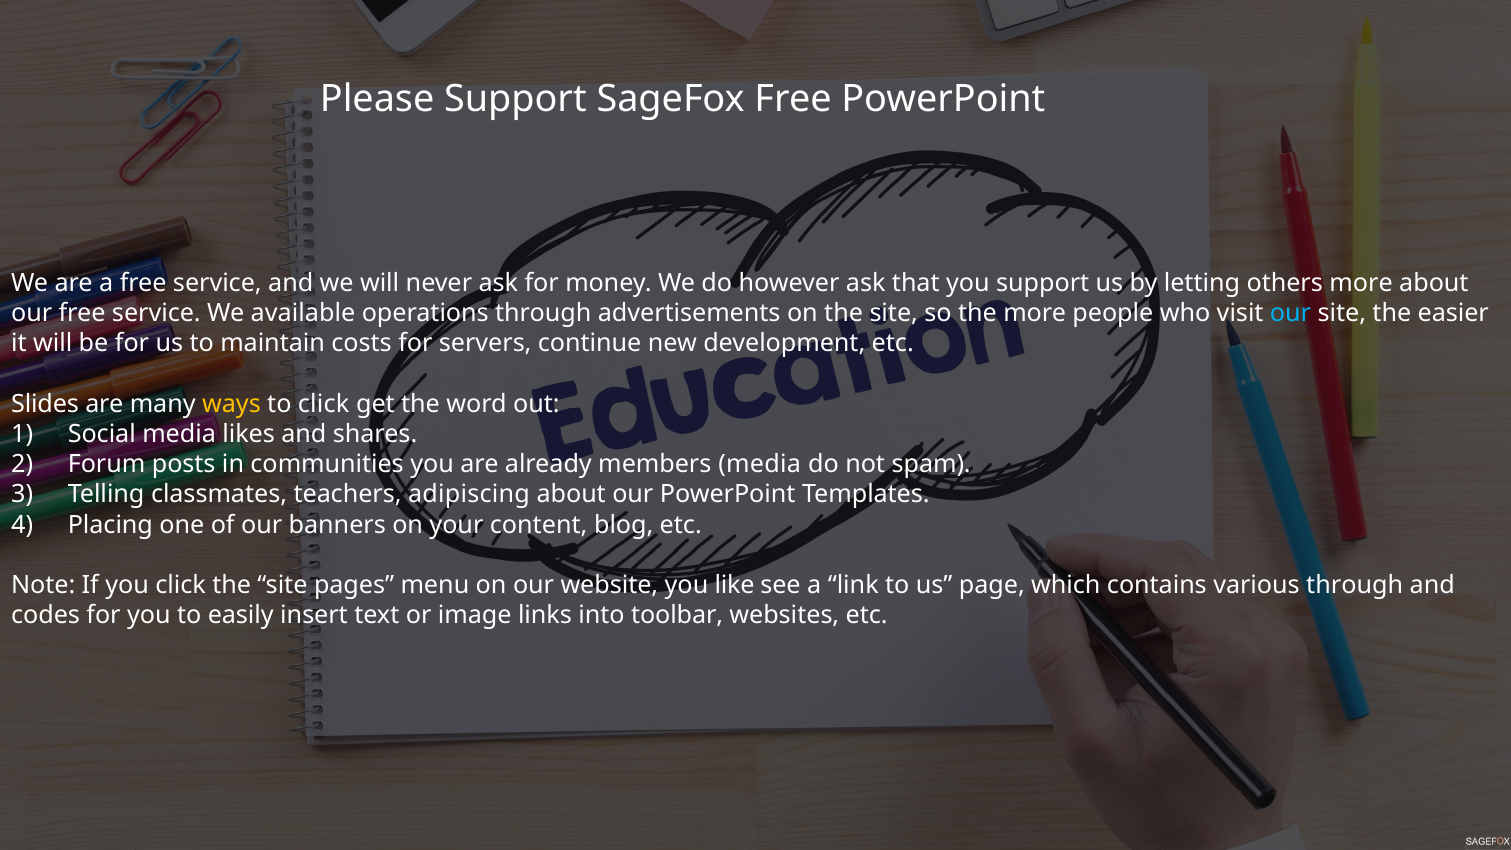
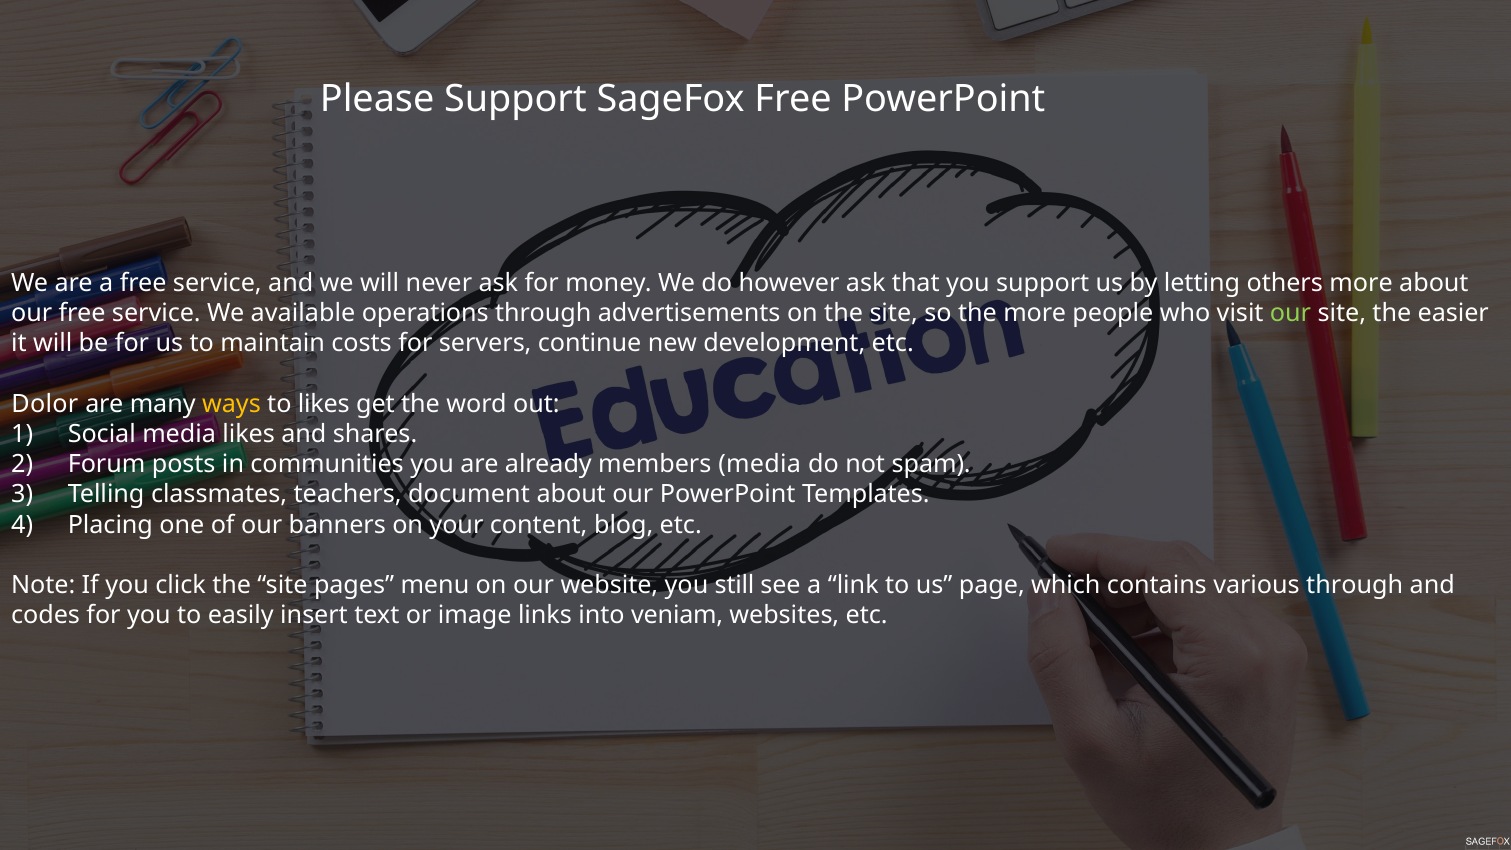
our colour: light blue -> light green (1290, 313)
Slides: Slides -> Dolor (45, 404)
to click: click -> likes (324, 404)
adipiscing: adipiscing -> document (469, 495)
like: like -> still (735, 585)
toolbar: toolbar -> veniam (677, 615)
